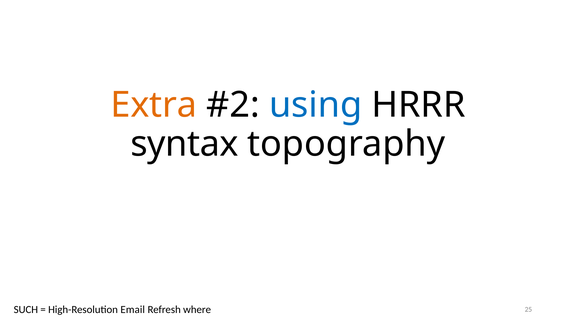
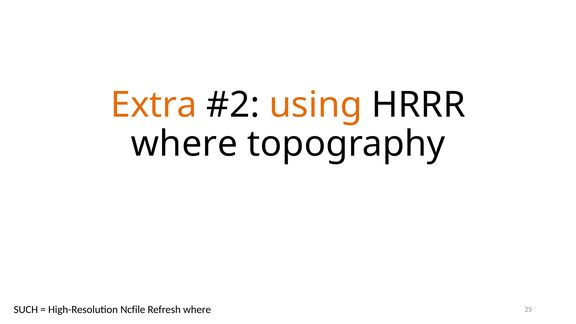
using colour: blue -> orange (316, 105)
syntax: syntax -> where (184, 144)
Email: Email -> Ncfile (133, 310)
